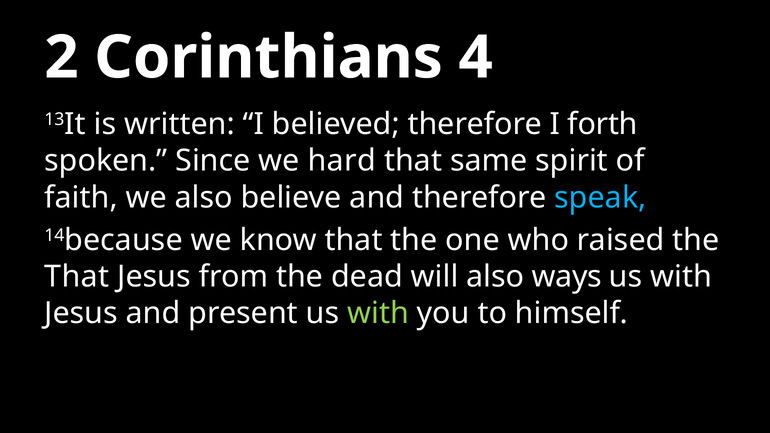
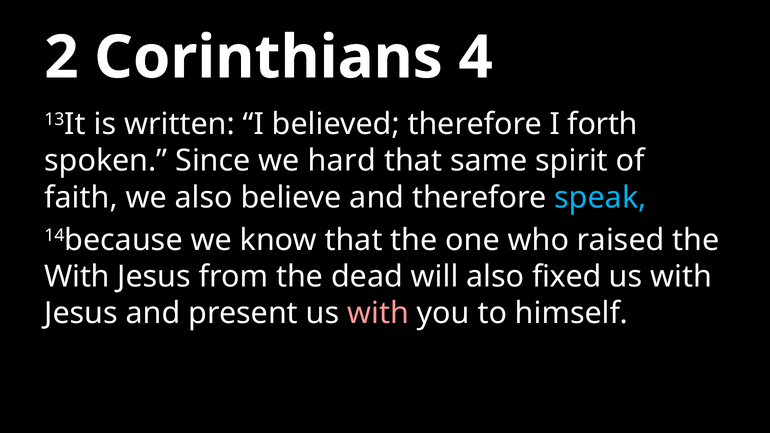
That: That -> With (77, 277)
ways: ways -> fixed (567, 277)
with colour: light green -> pink (378, 313)
